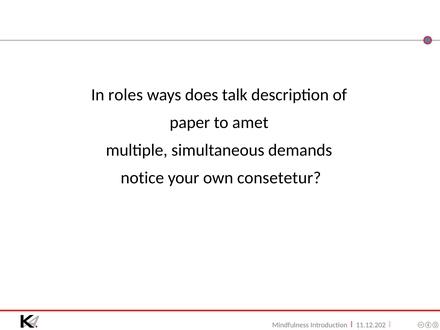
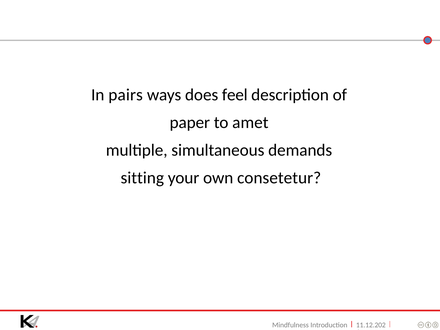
roles: roles -> pairs (126, 95)
talk: talk -> feel (235, 95)
notice: notice -> sitting (142, 178)
